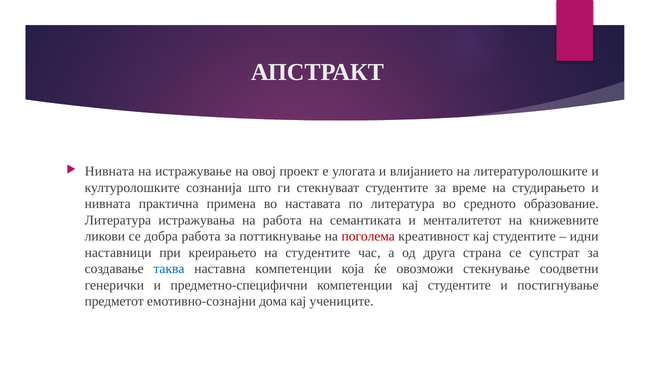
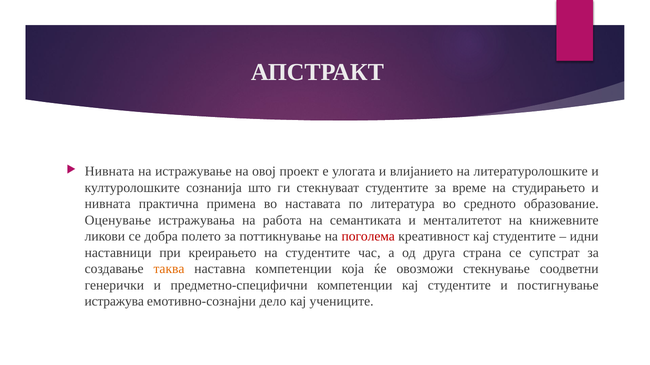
Литература: Литература -> Оценување (118, 221)
добра работа: работа -> полето (201, 237)
таква colour: blue -> orange (169, 269)
предметот: предметот -> истражува (114, 302)
дома: дома -> дело (273, 302)
